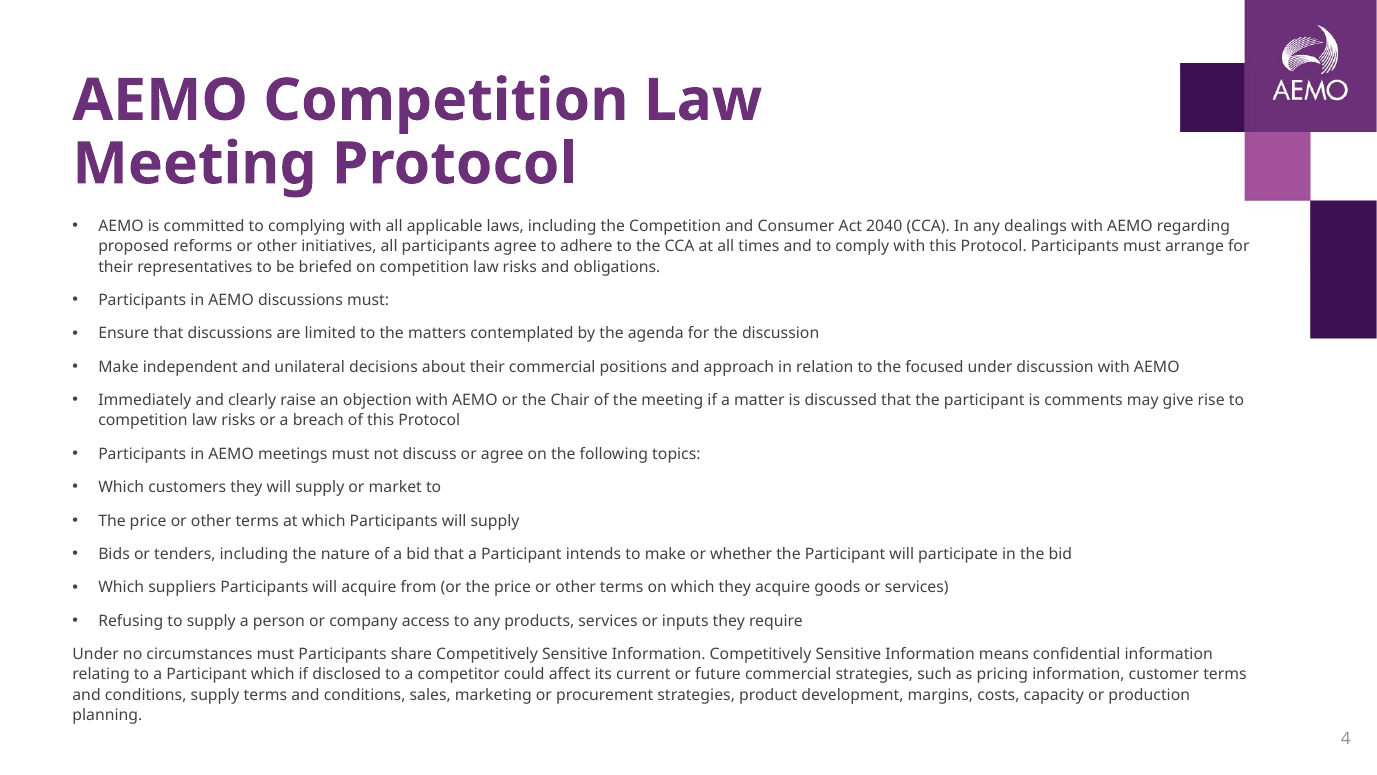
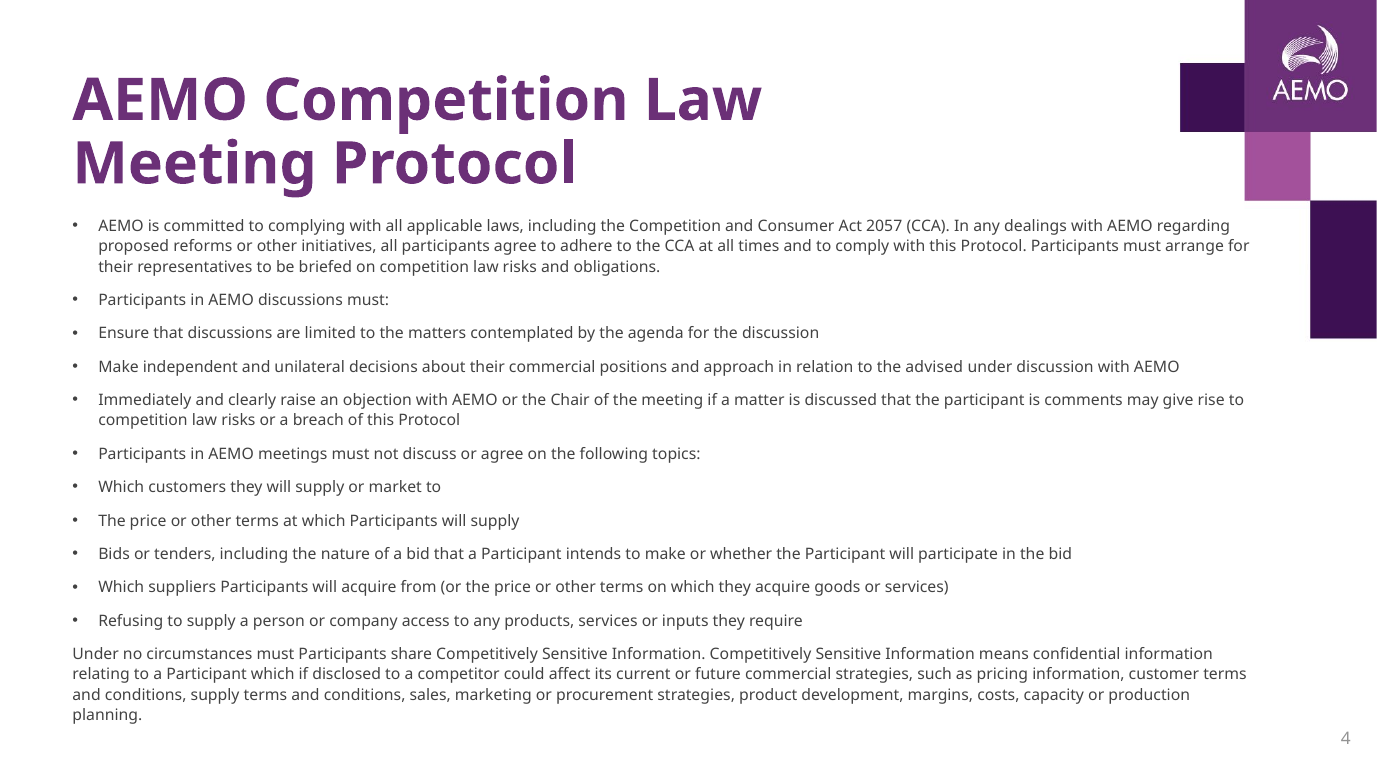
2040: 2040 -> 2057 (884, 226)
focused: focused -> advised (934, 367)
